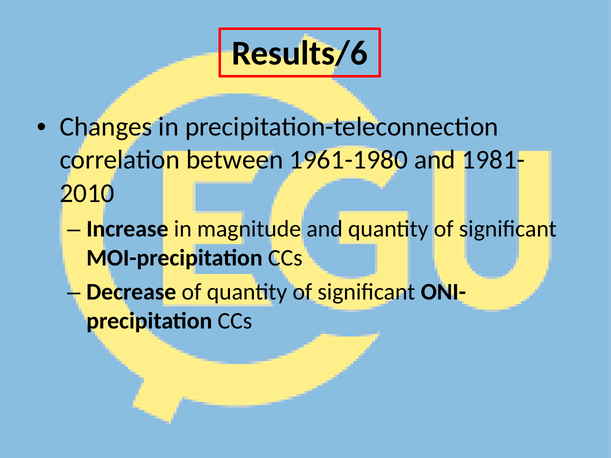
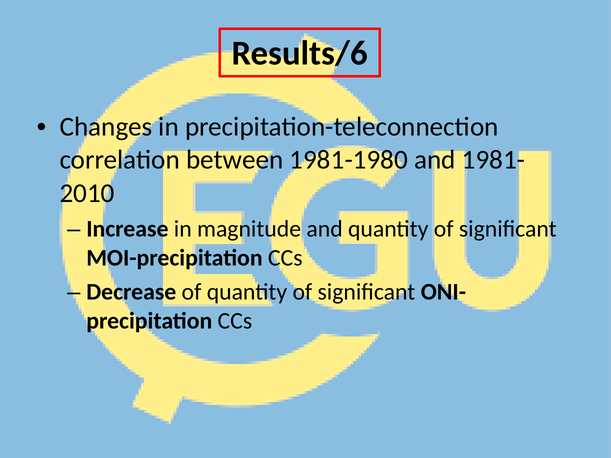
1961-1980: 1961-1980 -> 1981-1980 (349, 160)
